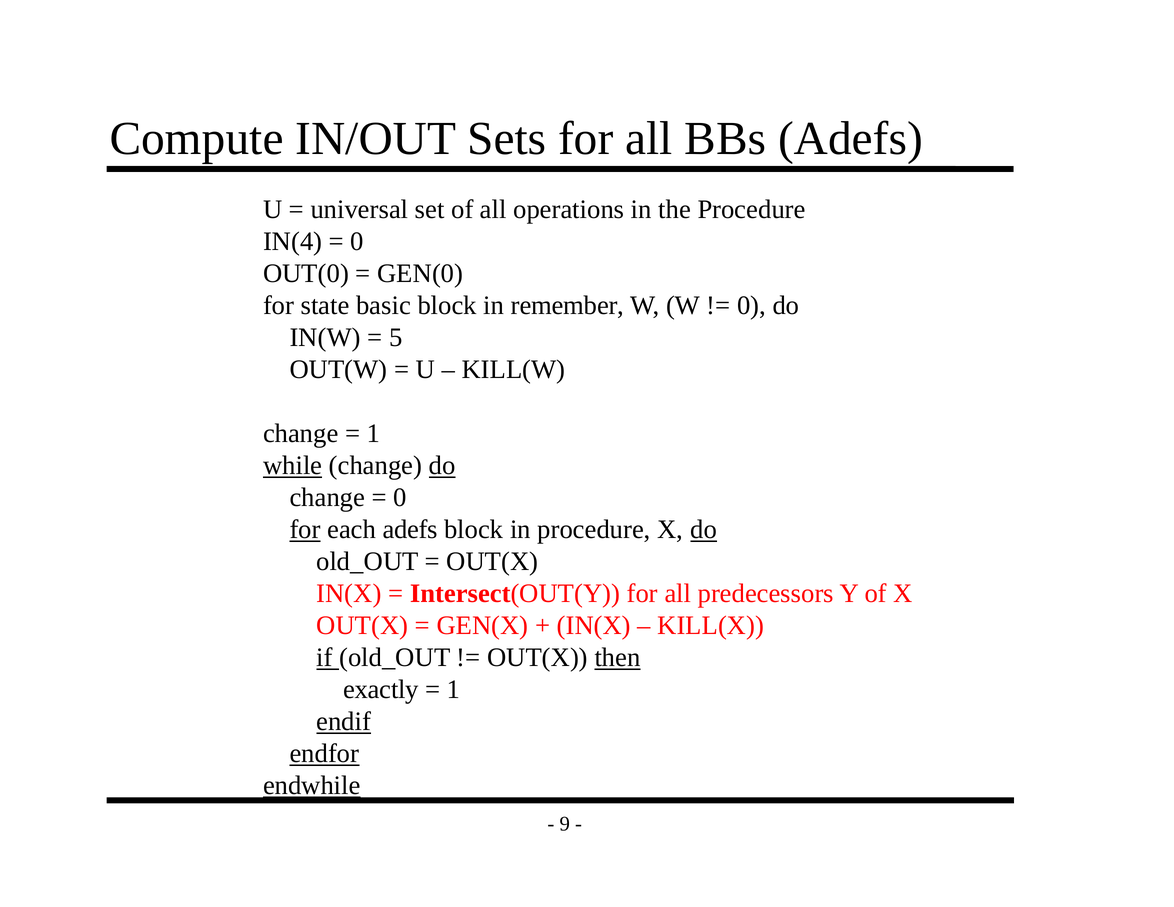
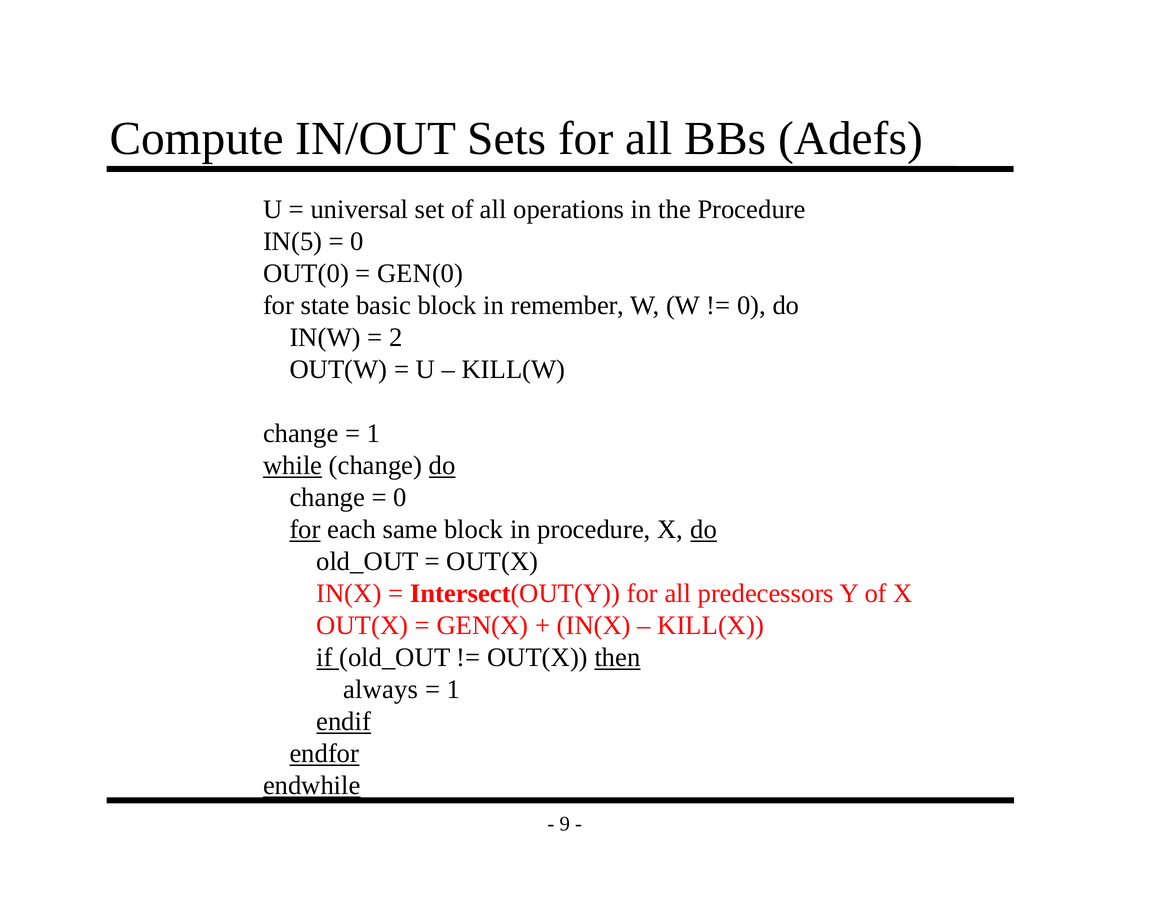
IN(4: IN(4 -> IN(5 (293, 242)
5: 5 -> 2 (396, 338)
each adefs: adefs -> same (410, 530)
exactly: exactly -> always (381, 690)
